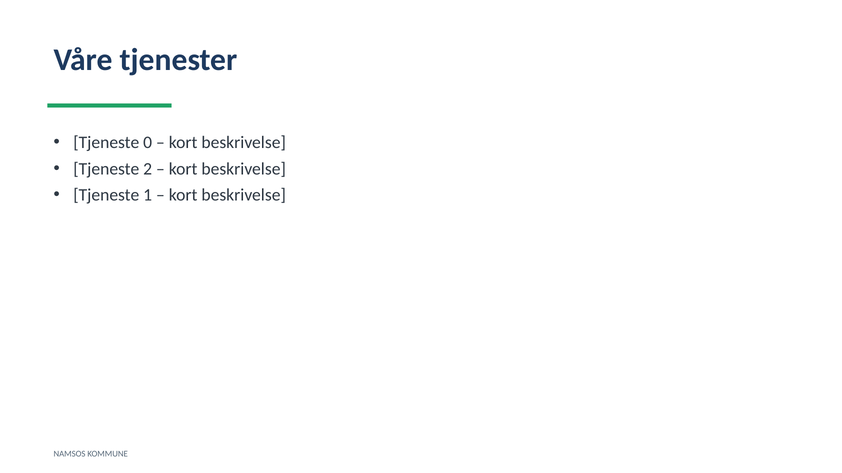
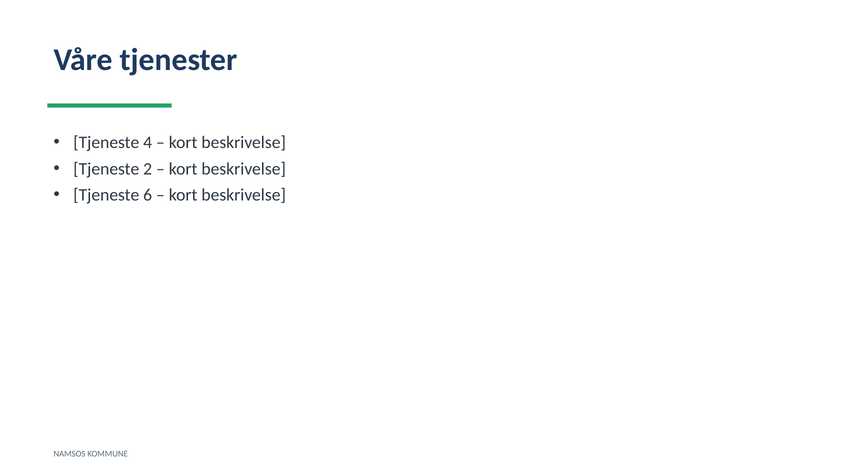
0: 0 -> 4 (148, 143)
1: 1 -> 6 (148, 195)
